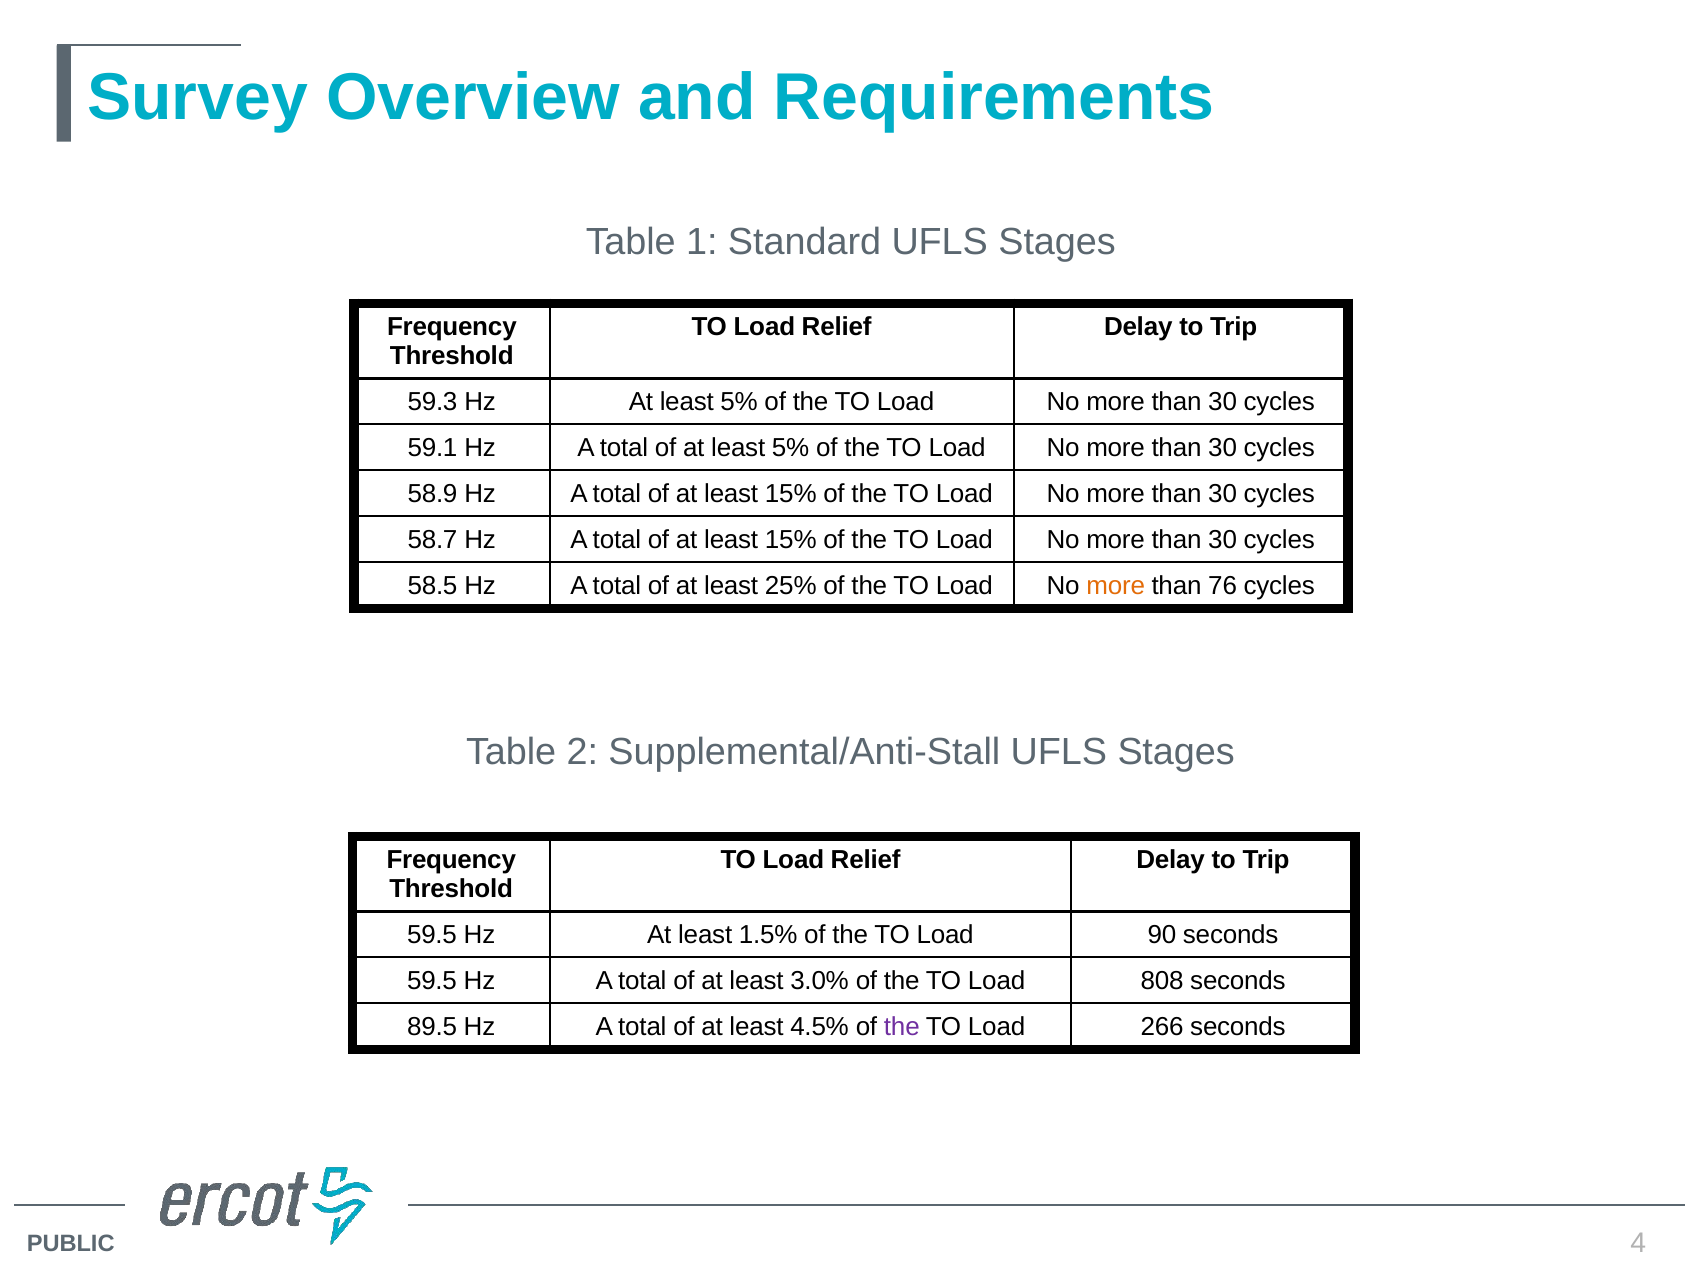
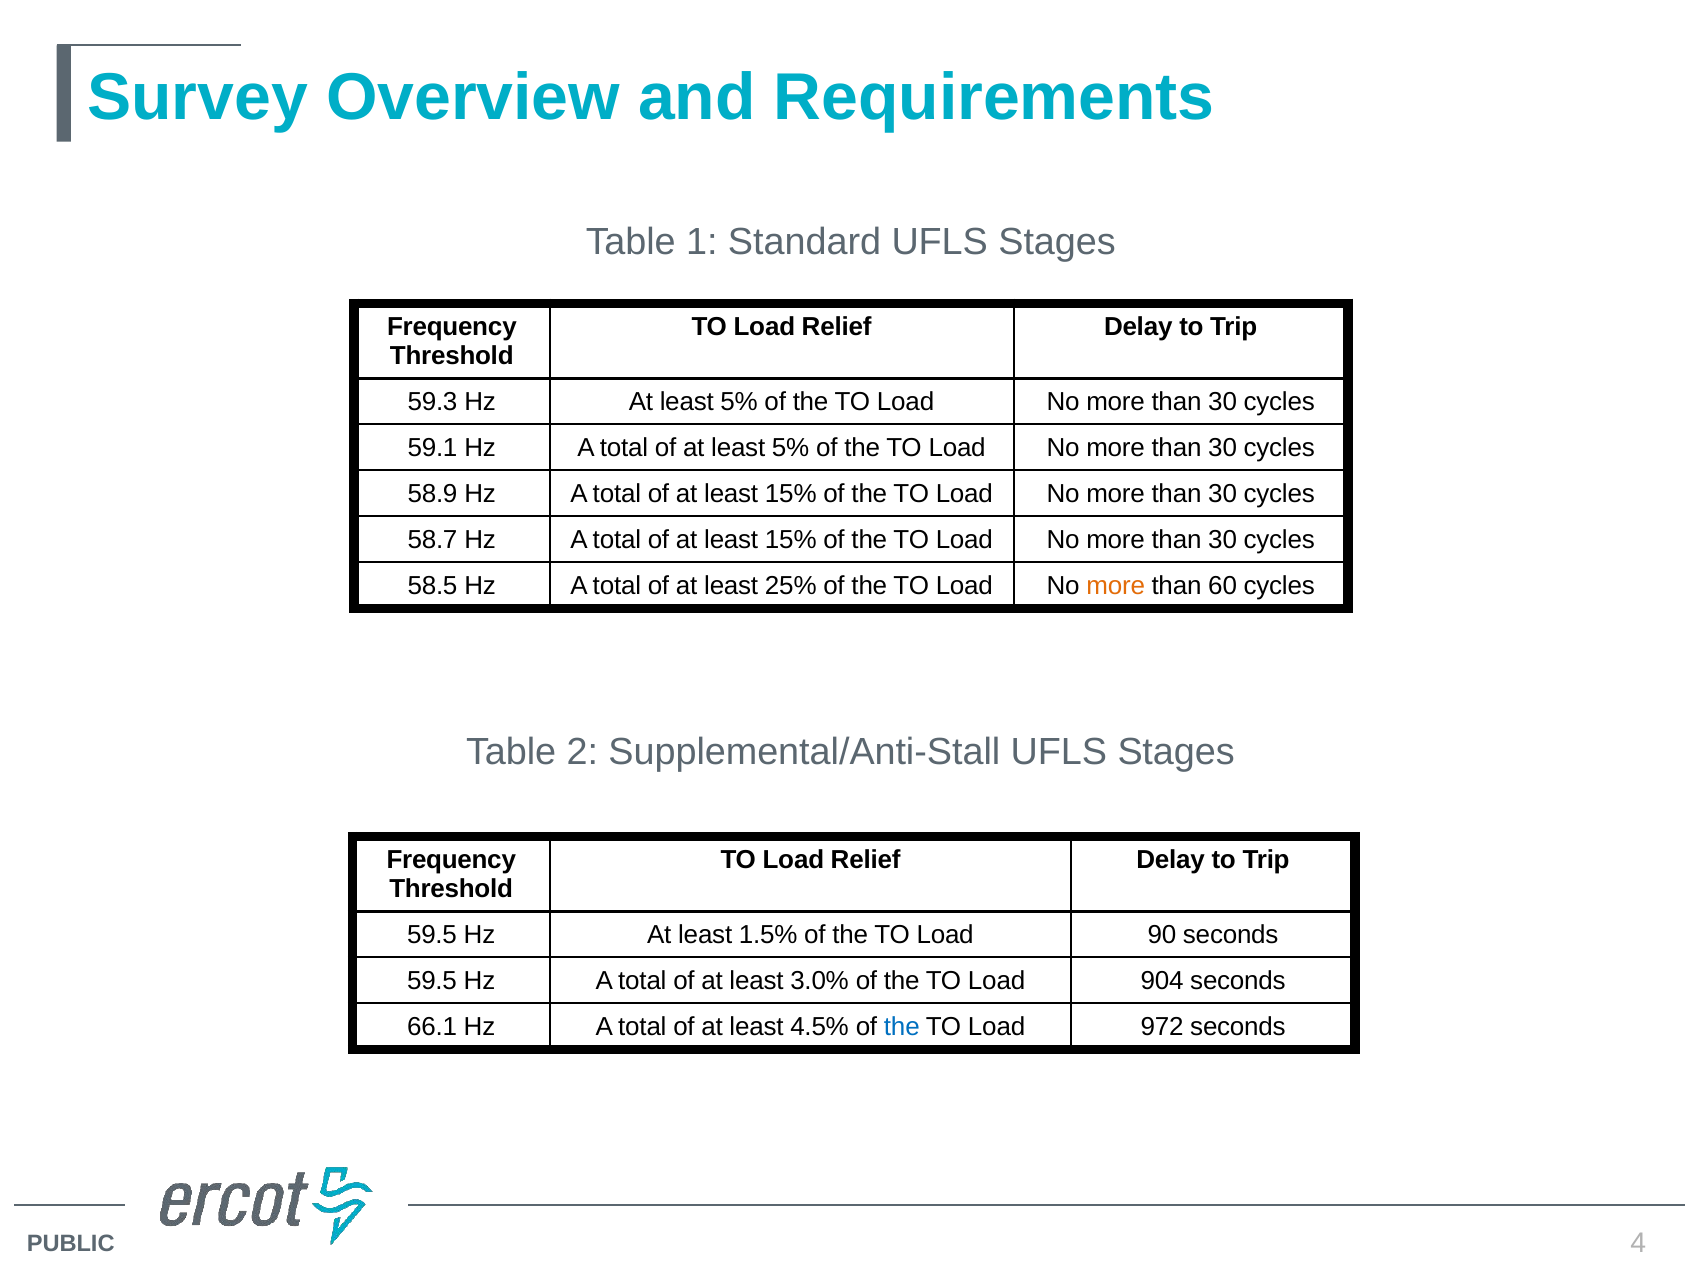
76: 76 -> 60 (1223, 586)
808: 808 -> 904 (1162, 981)
89.5: 89.5 -> 66.1 (432, 1027)
the colour: purple -> blue (902, 1027)
266: 266 -> 972 (1162, 1027)
